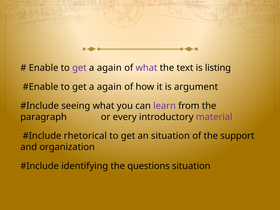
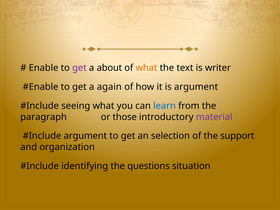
again: again -> about (109, 68)
what colour: purple -> orange (146, 68)
listing: listing -> writer (218, 68)
learn colour: purple -> blue (165, 106)
every: every -> those (125, 117)
rhetorical: rhetorical -> argument (85, 136)
an situation: situation -> selection (170, 136)
